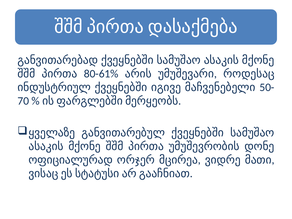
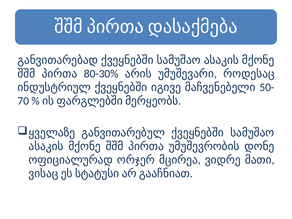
80-61%: 80-61% -> 80-30% (101, 74)
